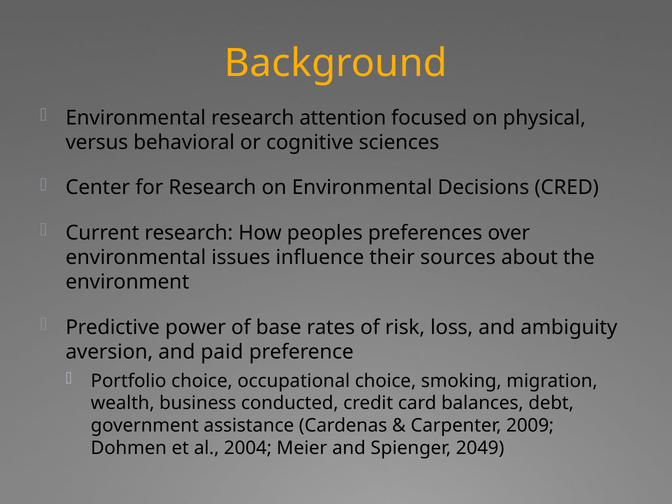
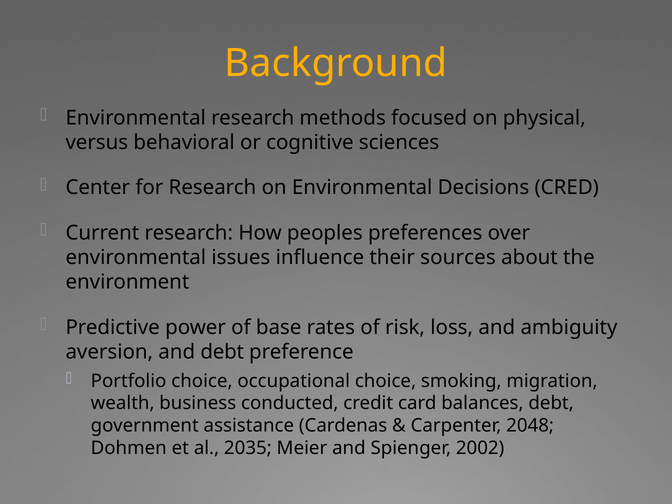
attention: attention -> methods (343, 118)
and paid: paid -> debt (222, 352)
2009: 2009 -> 2048 (530, 426)
2004: 2004 -> 2035 (248, 448)
2049: 2049 -> 2002 (480, 448)
